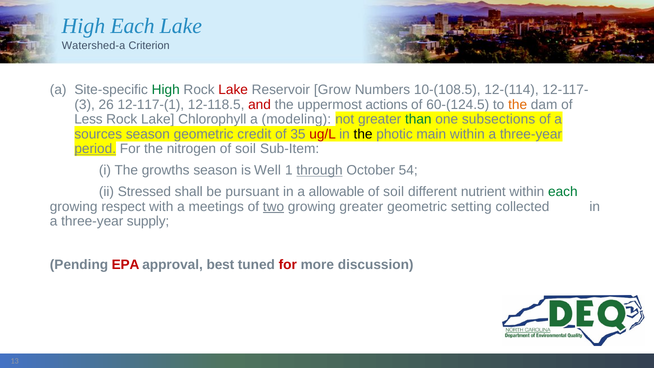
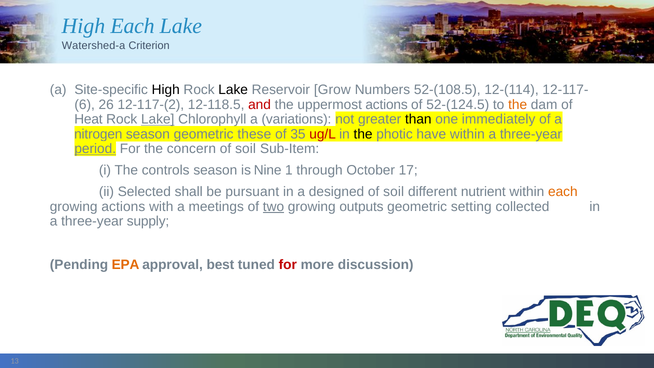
High colour: green -> black (166, 90)
Lake colour: red -> black (233, 90)
10-(108.5: 10-(108.5 -> 52-(108.5 (447, 90)
3: 3 -> 6 (85, 105)
12-117-(1: 12-117-(1 -> 12-117-(2 (151, 105)
60-(124.5: 60-(124.5 -> 52-(124.5 (458, 105)
Less: Less -> Heat (88, 119)
Lake underline: none -> present (158, 119)
modeling: modeling -> variations (296, 119)
than colour: green -> black (418, 119)
subsections: subsections -> immediately (499, 119)
sources: sources -> nitrogen (98, 134)
credit: credit -> these (254, 134)
main: main -> have (431, 134)
nitrogen: nitrogen -> concern (191, 149)
growths: growths -> controls (166, 170)
Well: Well -> Nine (268, 170)
through underline: present -> none (320, 170)
54: 54 -> 17 (408, 170)
Stressed: Stressed -> Selected (144, 192)
allowable: allowable -> designed (337, 192)
each colour: green -> orange (563, 192)
growing respect: respect -> actions (123, 207)
growing greater: greater -> outputs (361, 207)
EPA colour: red -> orange (126, 264)
